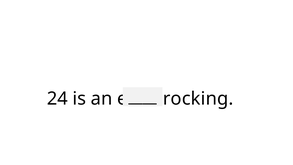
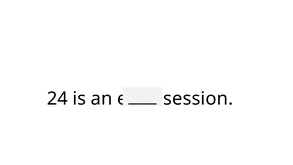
rocking: rocking -> session (198, 99)
